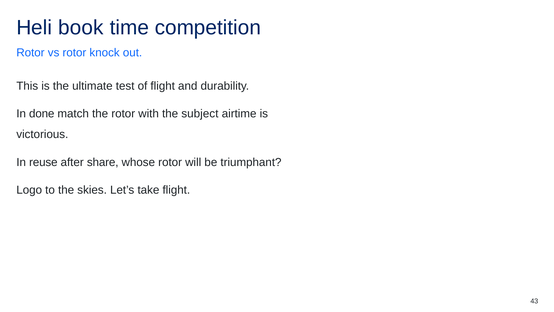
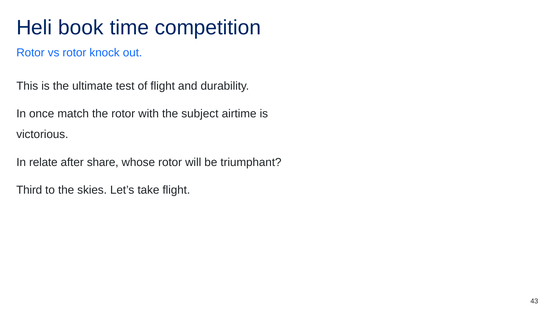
done: done -> once (42, 114)
reuse: reuse -> relate (43, 162)
Logo: Logo -> Third (29, 190)
